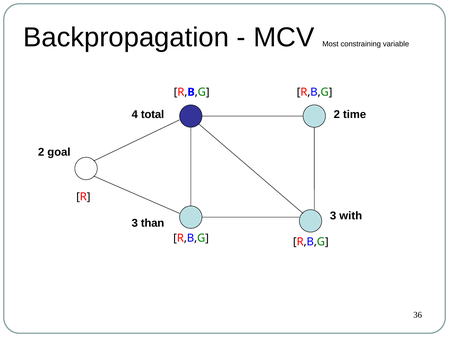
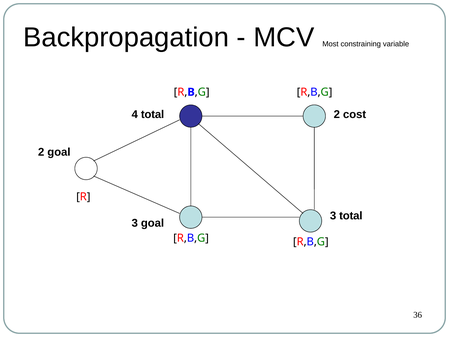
time: time -> cost (355, 114)
3 with: with -> total (351, 216)
3 than: than -> goal (152, 223)
